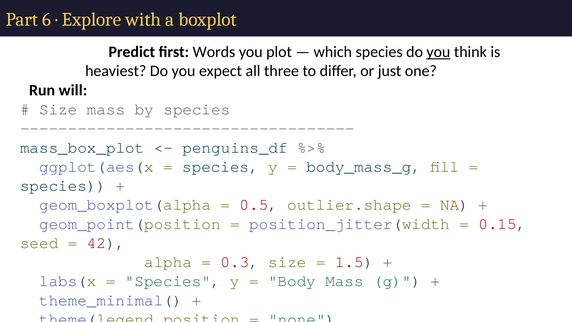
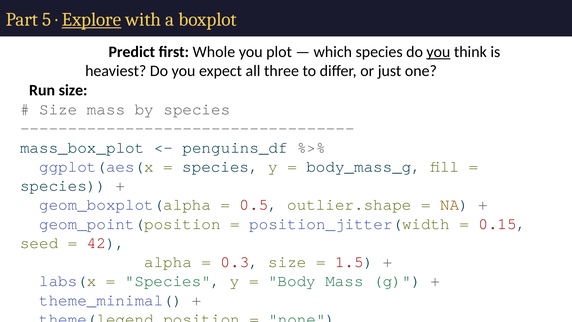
6: 6 -> 5 (47, 20)
Explore underline: none -> present (91, 20)
Words: Words -> Whole (214, 52)
will: will -> size (73, 90)
